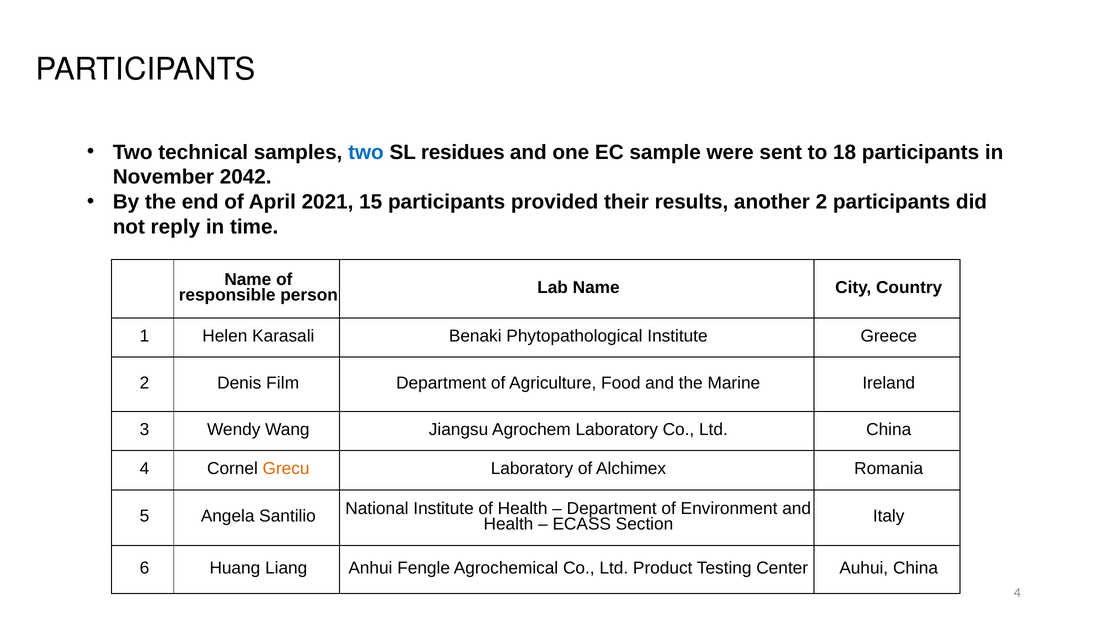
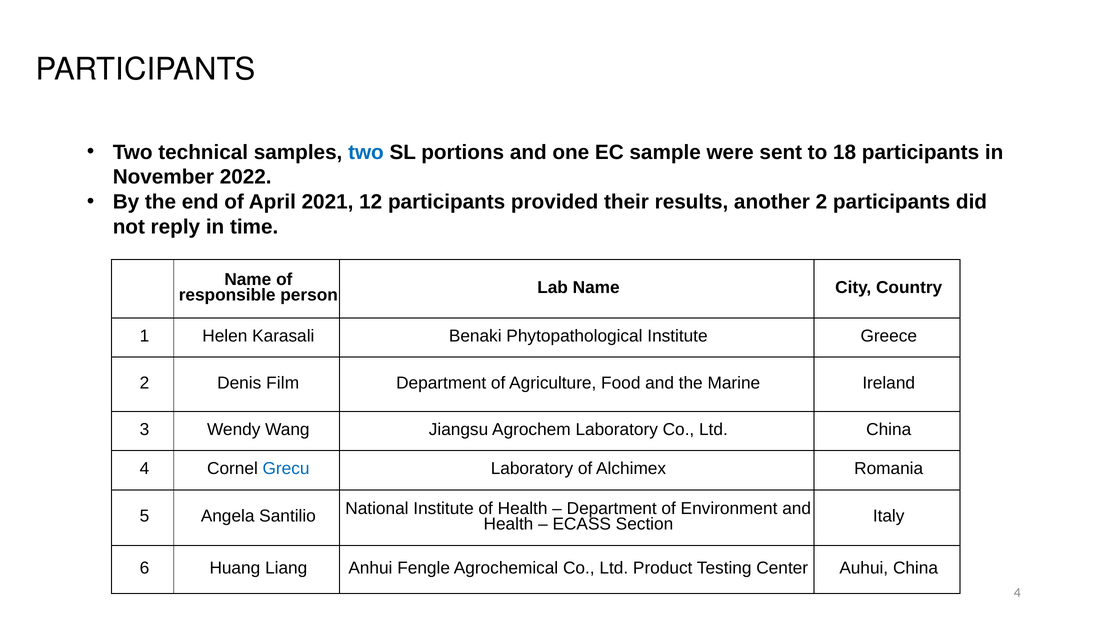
residues: residues -> portions (463, 152)
2042: 2042 -> 2022 (246, 177)
15: 15 -> 12 (371, 202)
Grecu colour: orange -> blue (286, 469)
